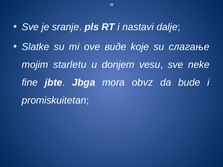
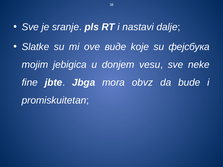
слагање: слагање -> фејсбука (189, 47)
starletu: starletu -> jebigica (70, 65)
